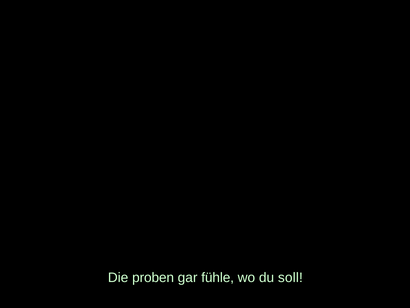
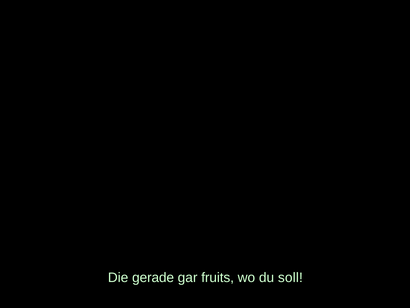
proben: proben -> gerade (153, 277)
fühle: fühle -> fruits (218, 277)
